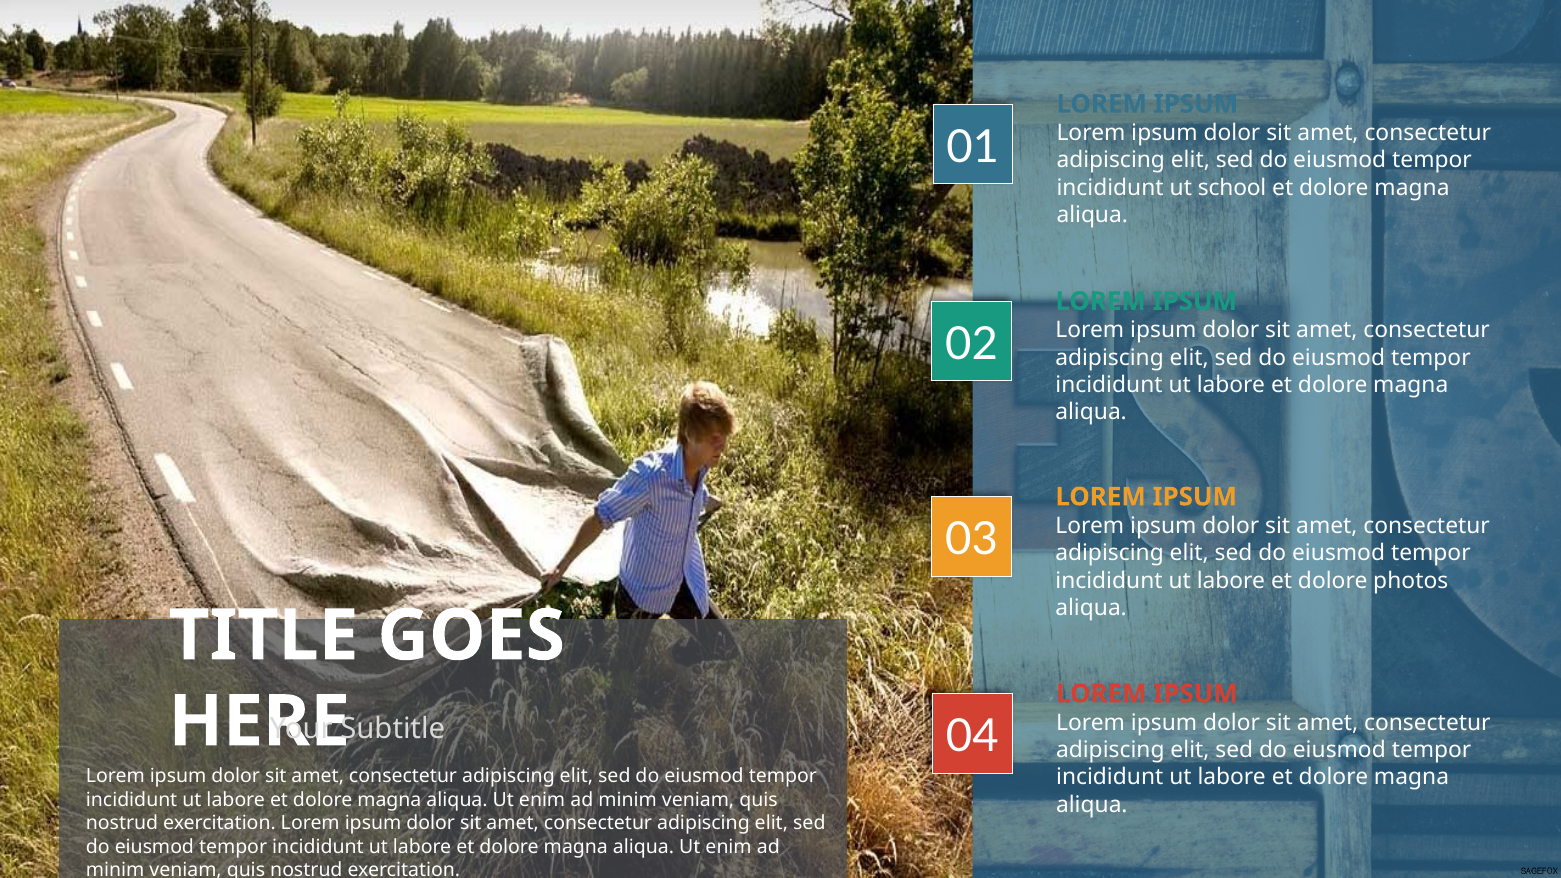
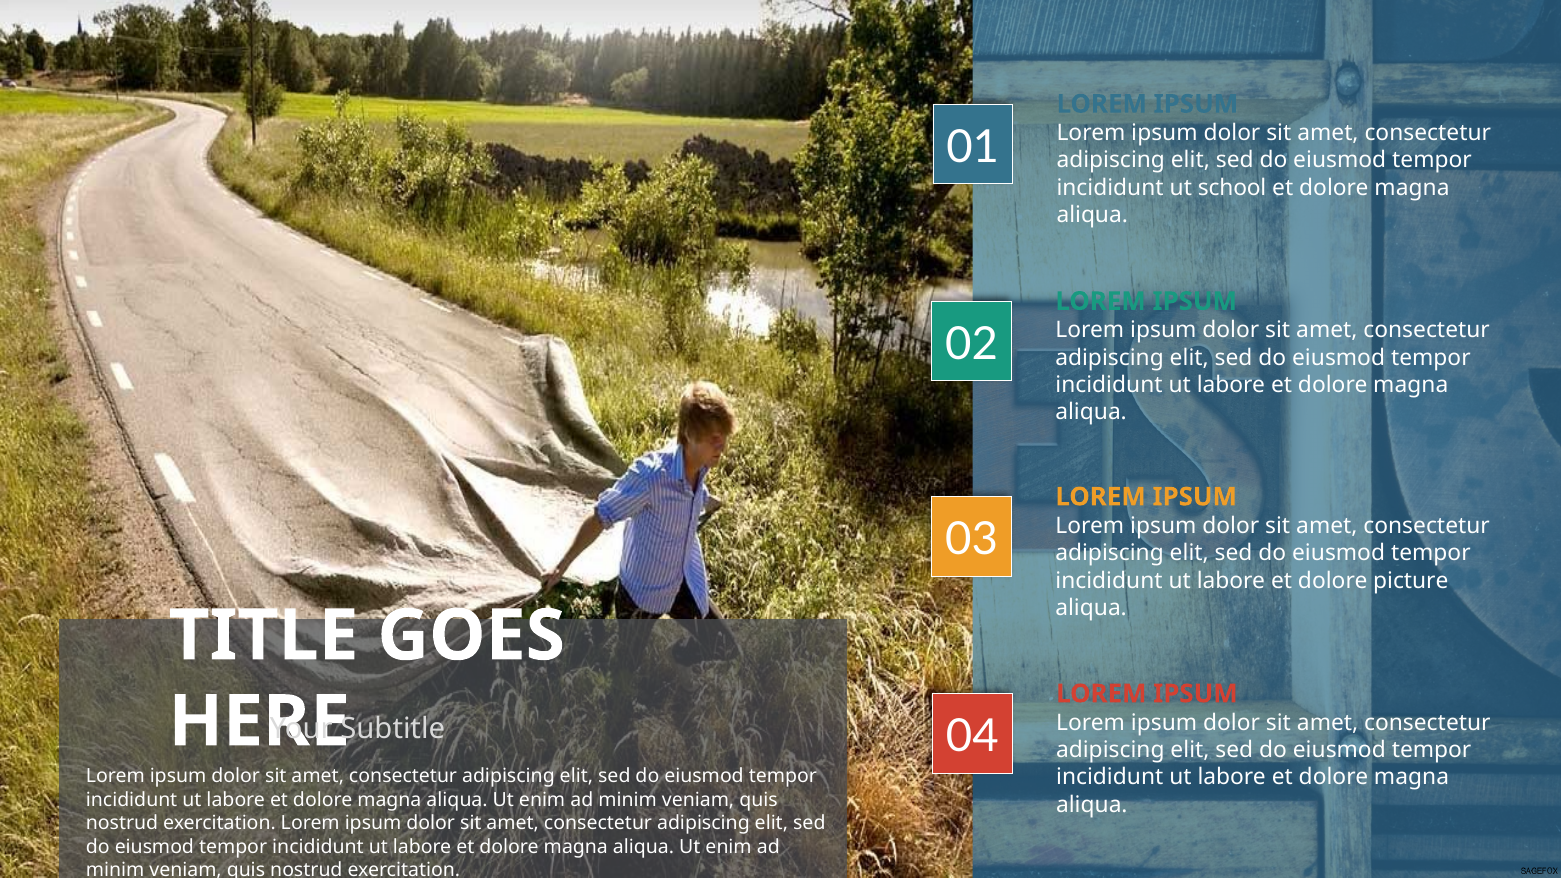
photos: photos -> picture (1411, 581)
